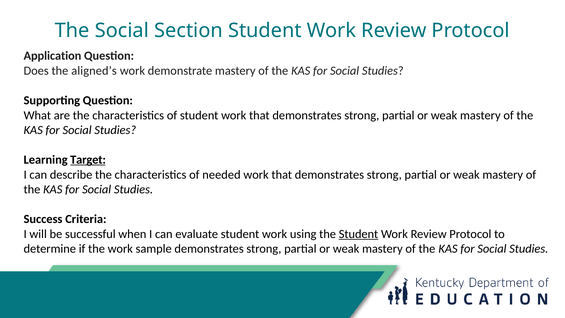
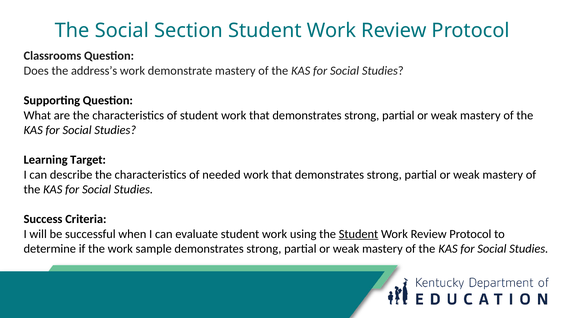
Application: Application -> Classrooms (52, 56)
aligned’s: aligned’s -> address’s (94, 71)
Target underline: present -> none (88, 160)
